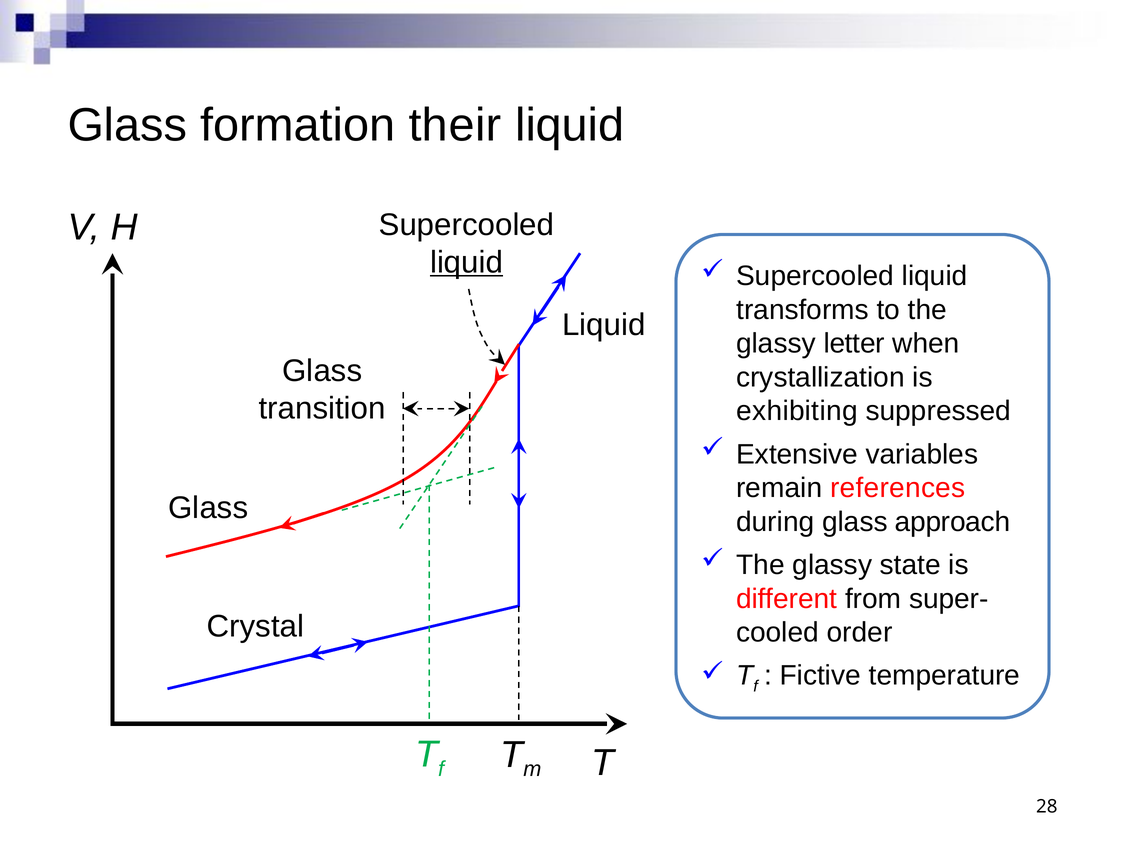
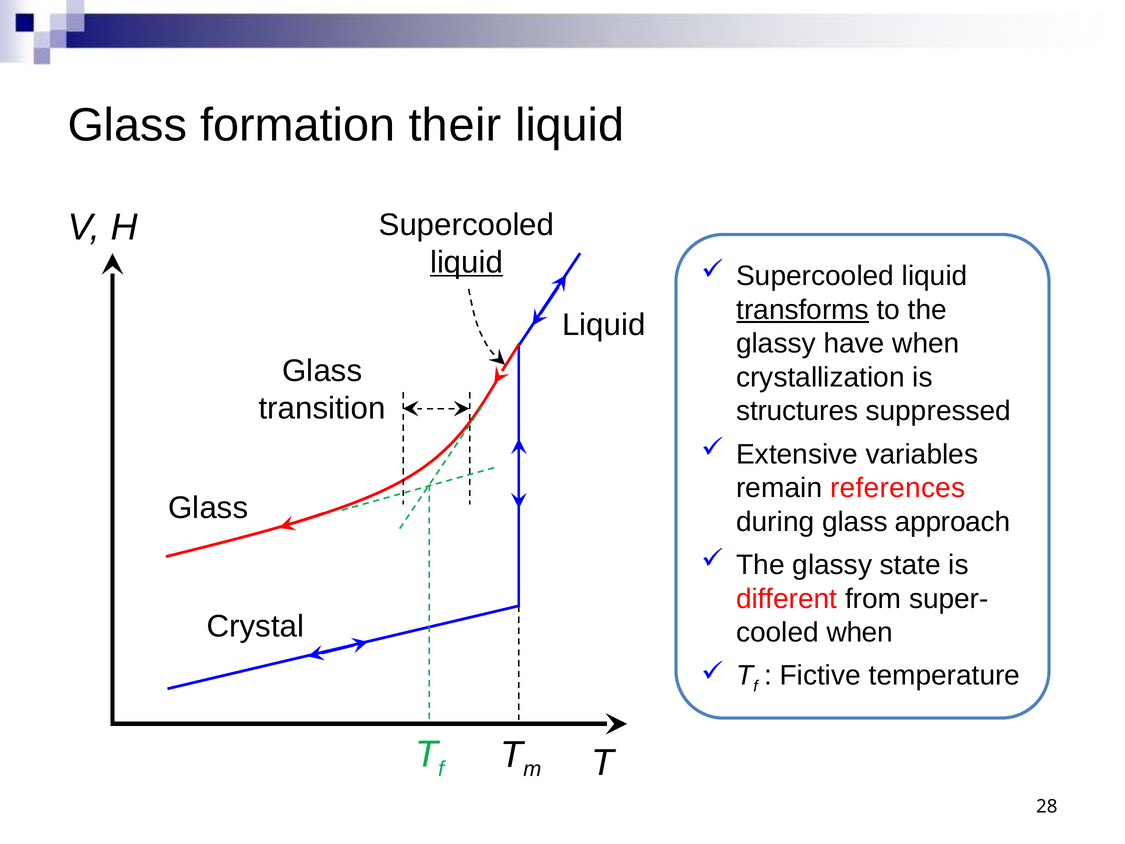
transforms underline: none -> present (803, 310)
letter: letter -> have (854, 344)
exhibiting: exhibiting -> structures (797, 411)
order: order -> when (860, 632)
